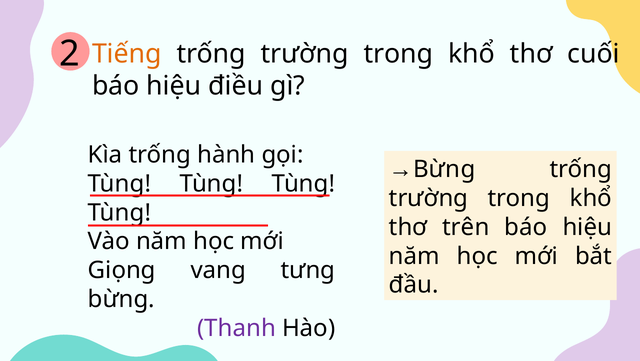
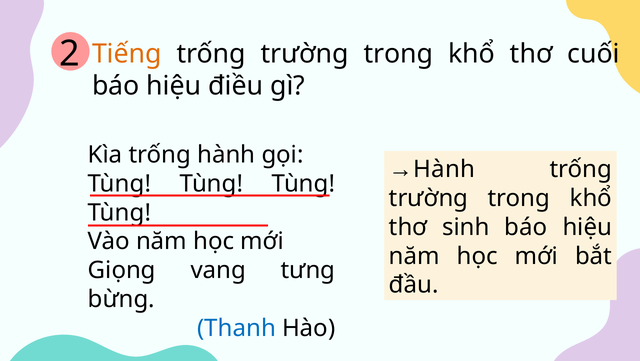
Bừng: Bừng -> Hành (444, 169)
trên: trên -> sinh (466, 227)
Thanh colour: purple -> blue (237, 328)
